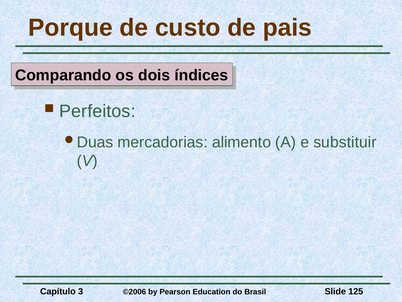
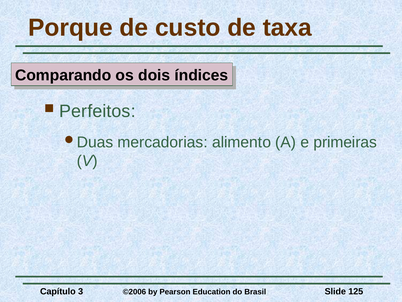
pais: pais -> taxa (287, 28)
substituir: substituir -> primeiras (345, 142)
